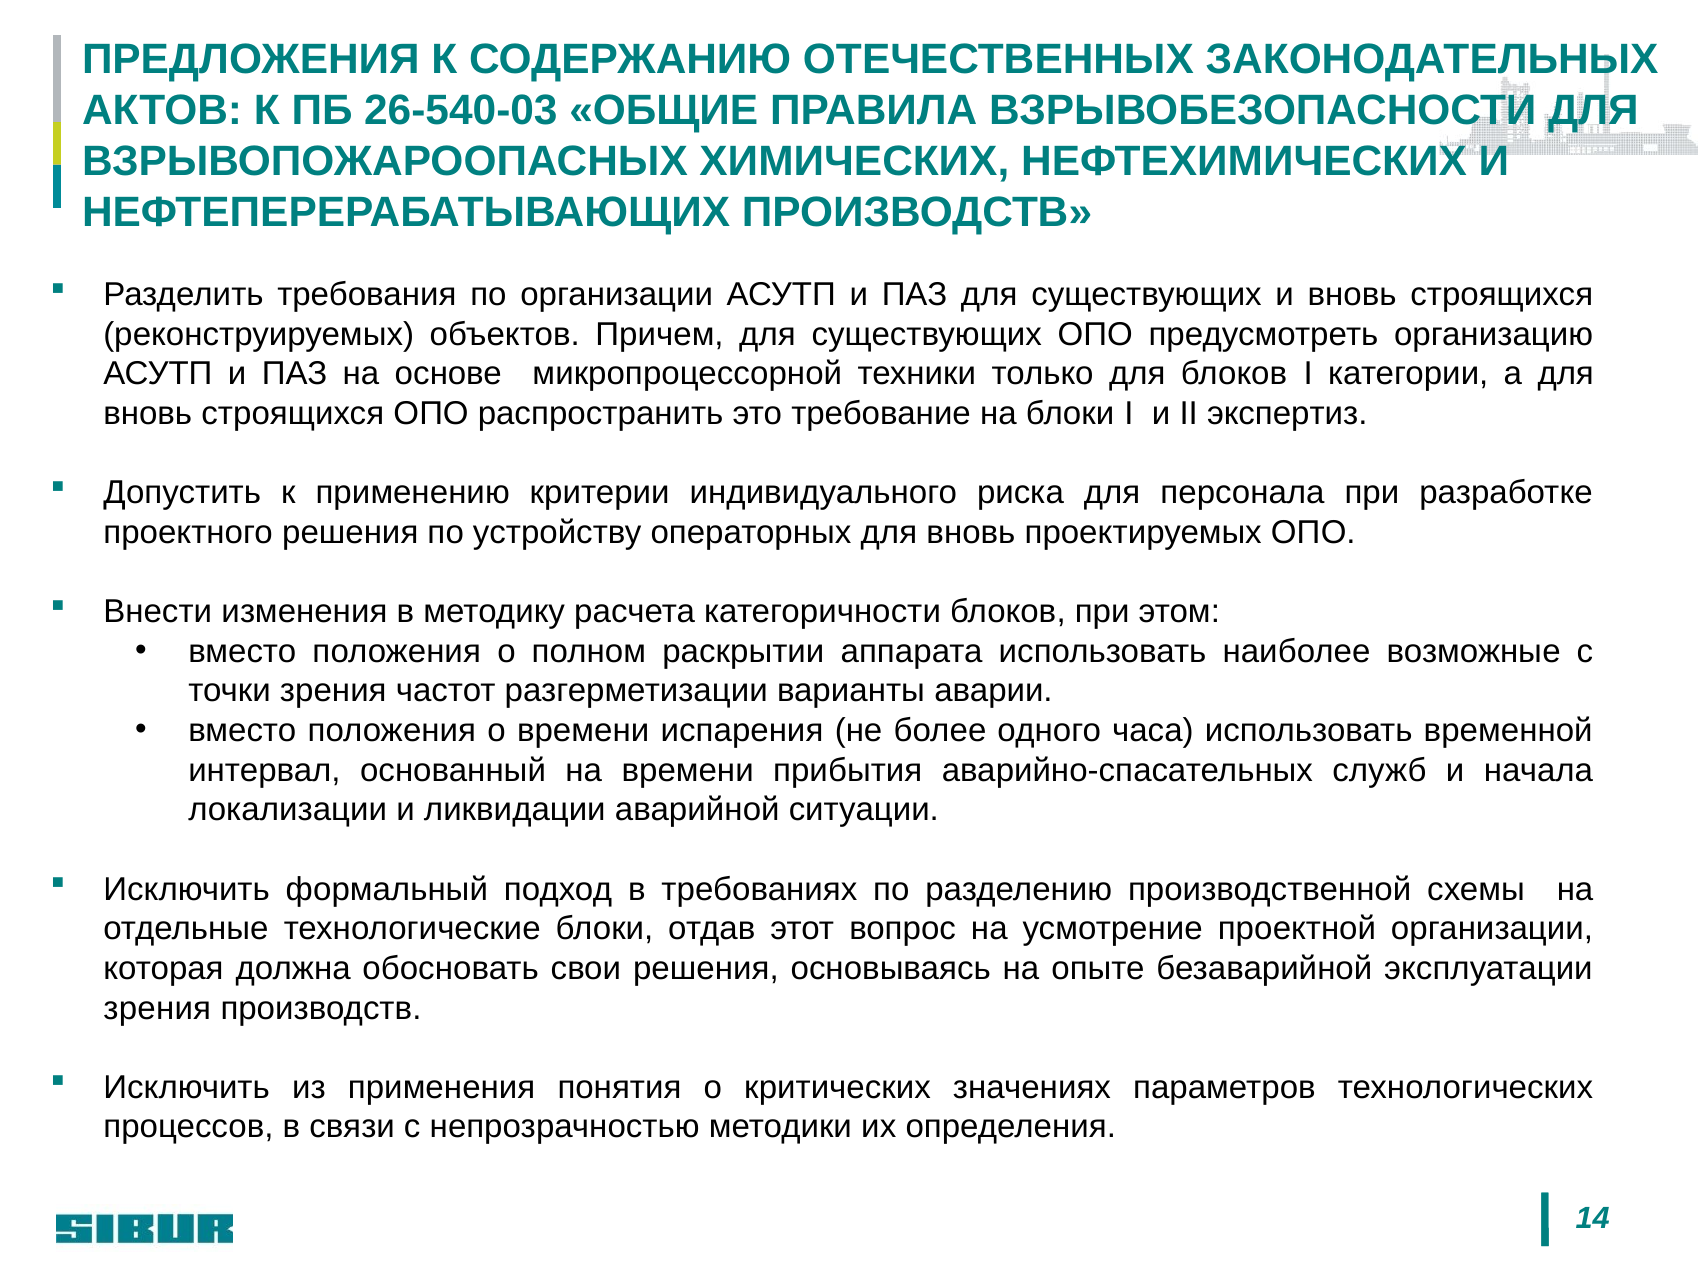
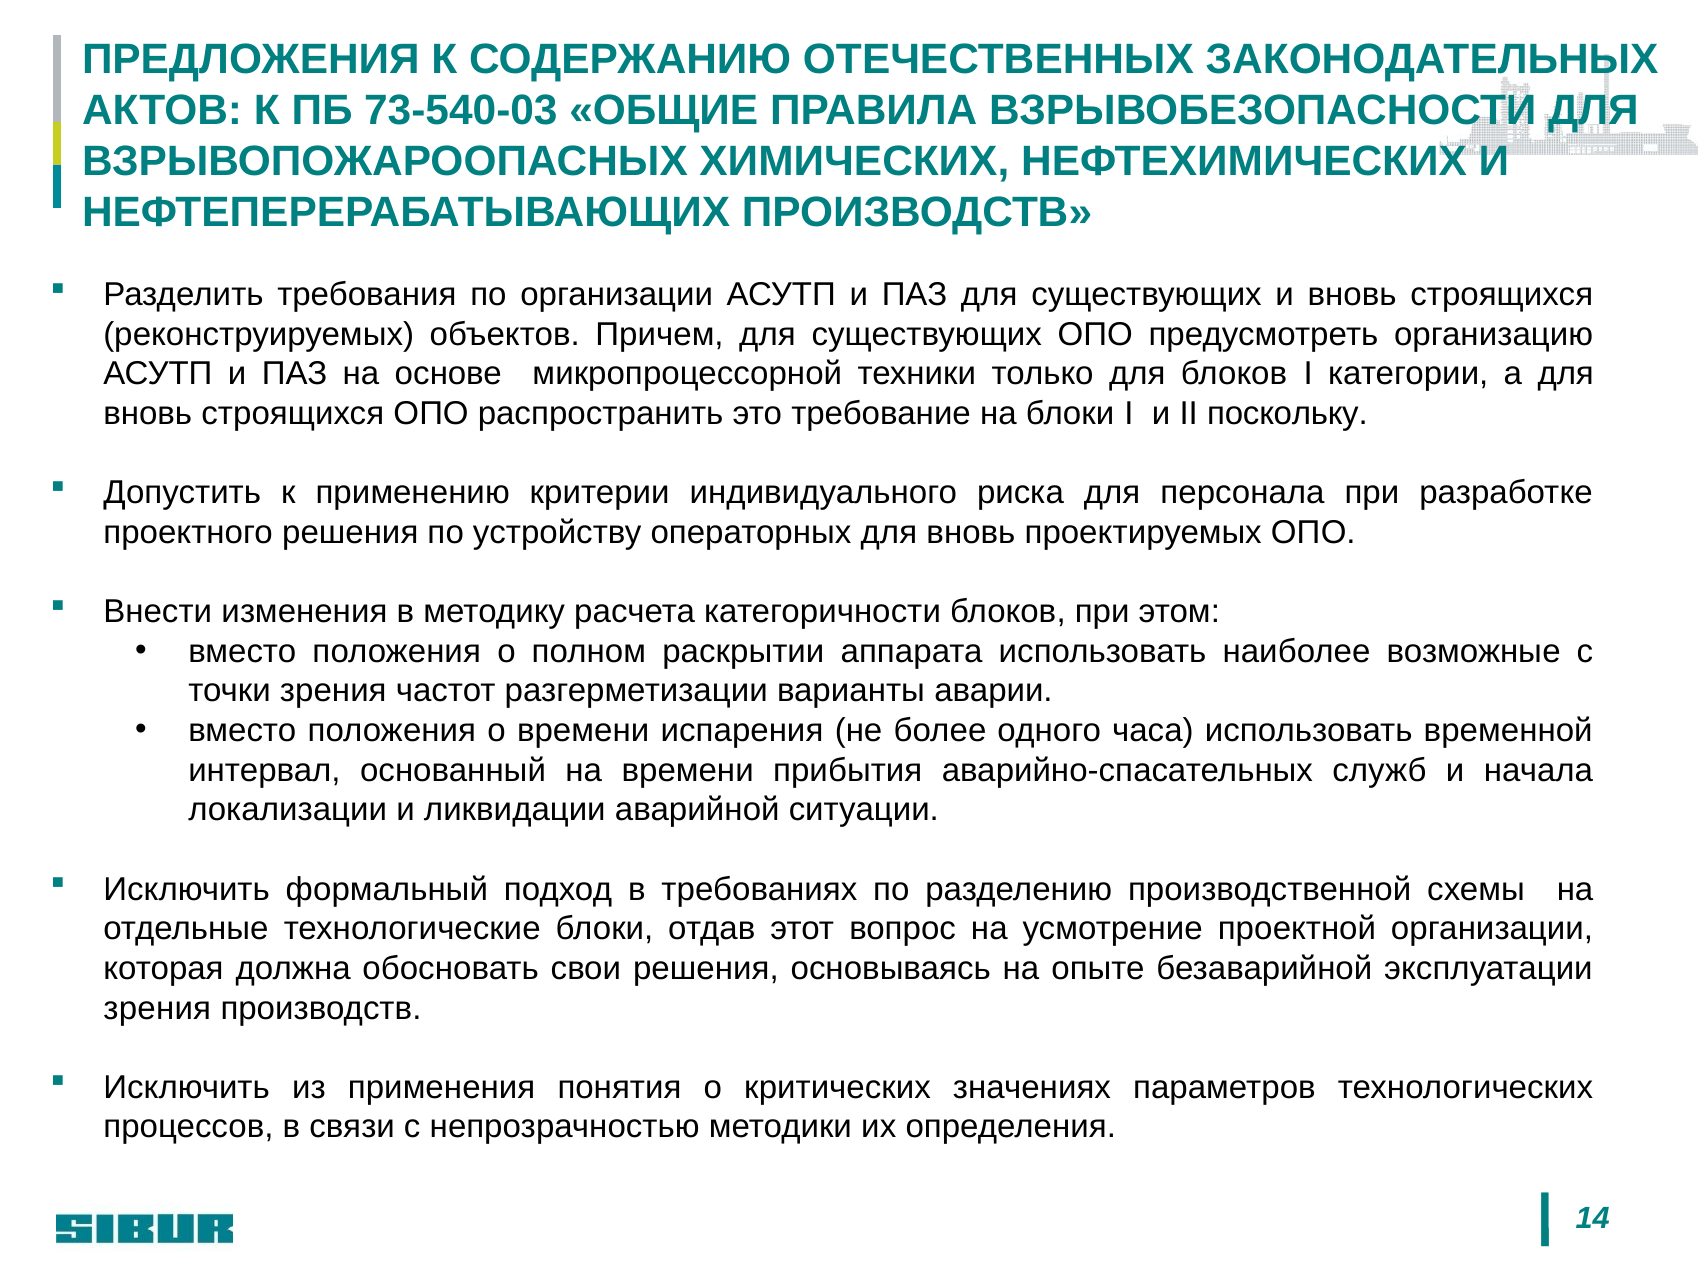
26-540-03: 26-540-03 -> 73-540-03 (461, 110)
экспертиз: экспертиз -> поскольку (1287, 414)
